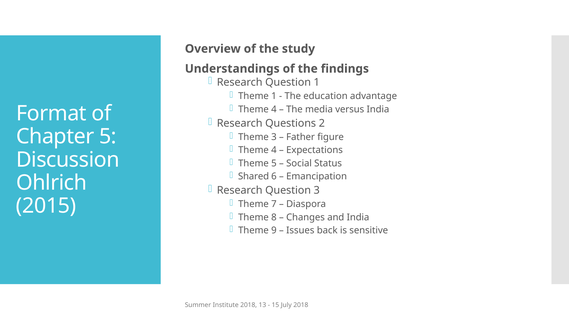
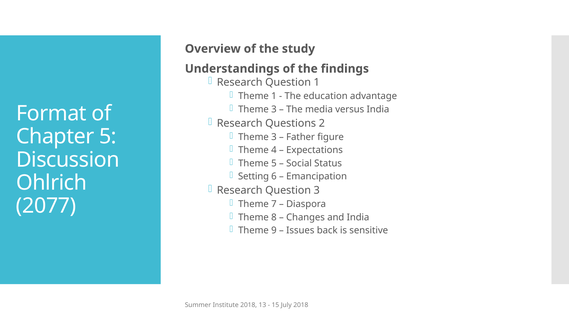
4: 4 -> 3 (274, 109)
Shared: Shared -> Setting (254, 177)
2015: 2015 -> 2077 (46, 206)
